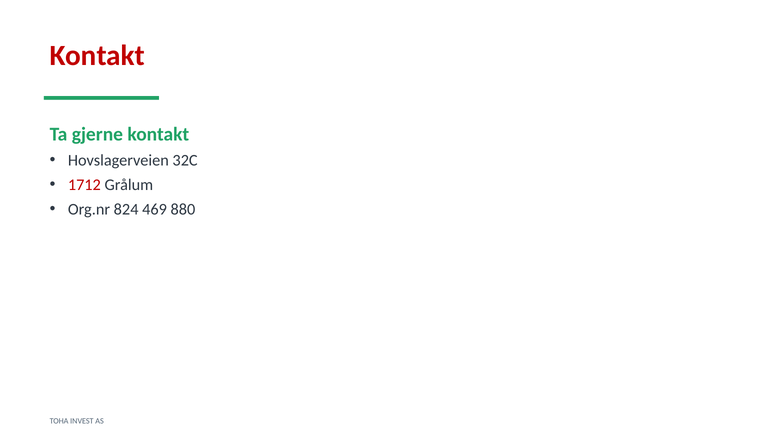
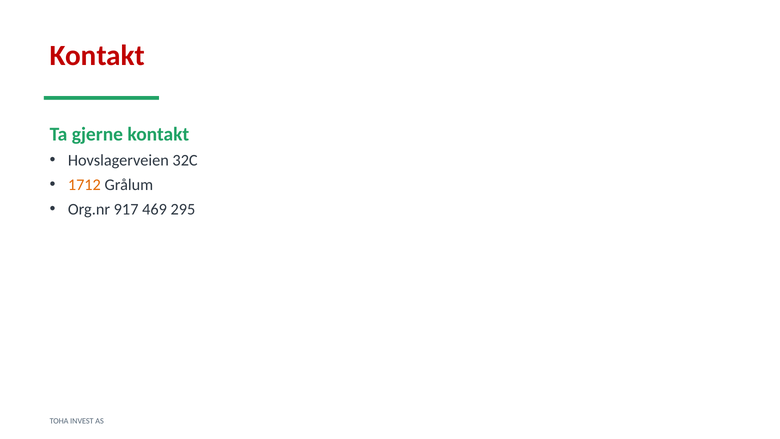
1712 colour: red -> orange (84, 185)
824: 824 -> 917 (126, 209)
880: 880 -> 295 (183, 209)
